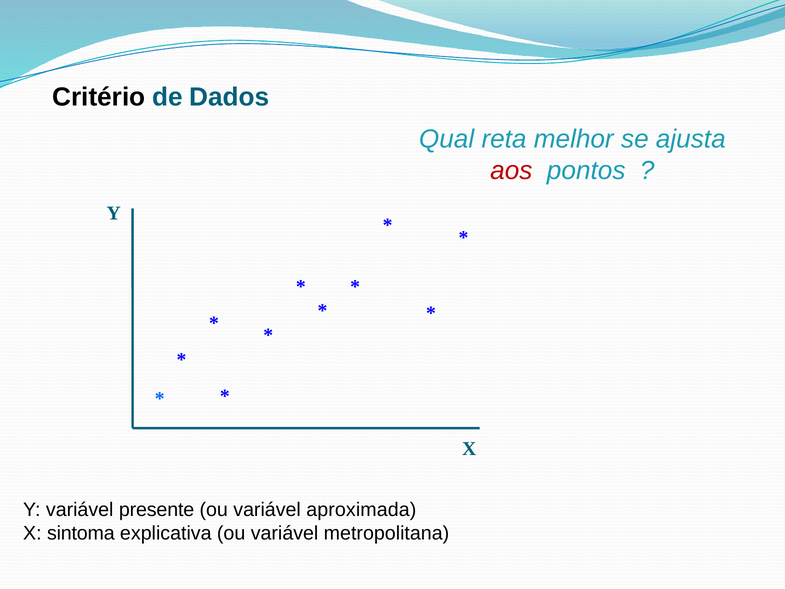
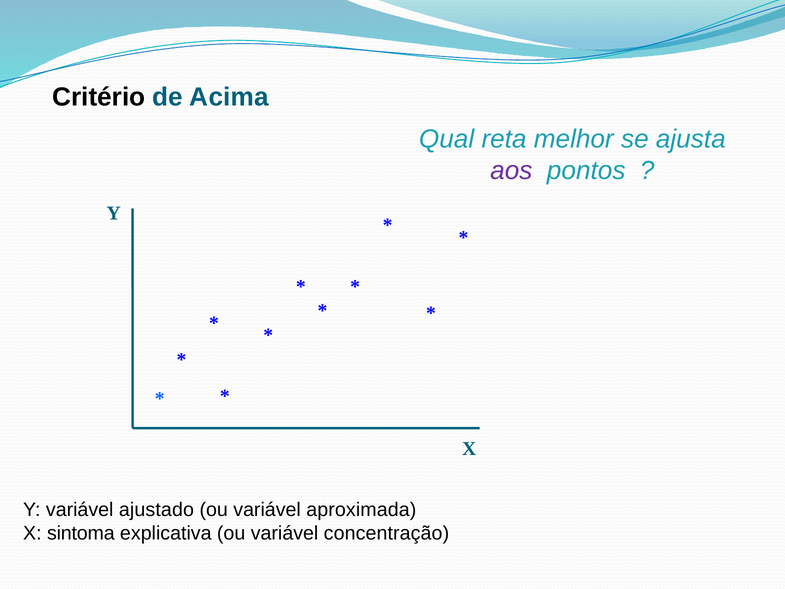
Dados: Dados -> Acima (229, 97)
aos colour: red -> purple (511, 171)
presente: presente -> ajustado (156, 509)
metropolitana: metropolitana -> concentração (386, 533)
